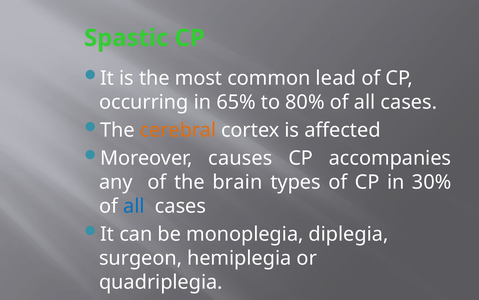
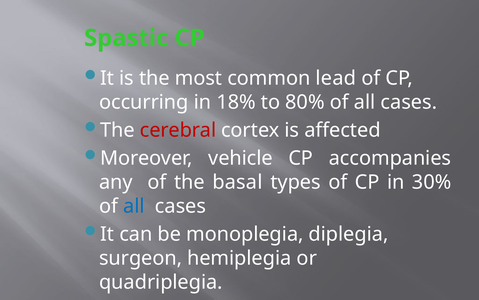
65%: 65% -> 18% (236, 102)
cerebral colour: orange -> red (178, 130)
causes: causes -> vehicle (241, 158)
brain: brain -> basal (237, 182)
